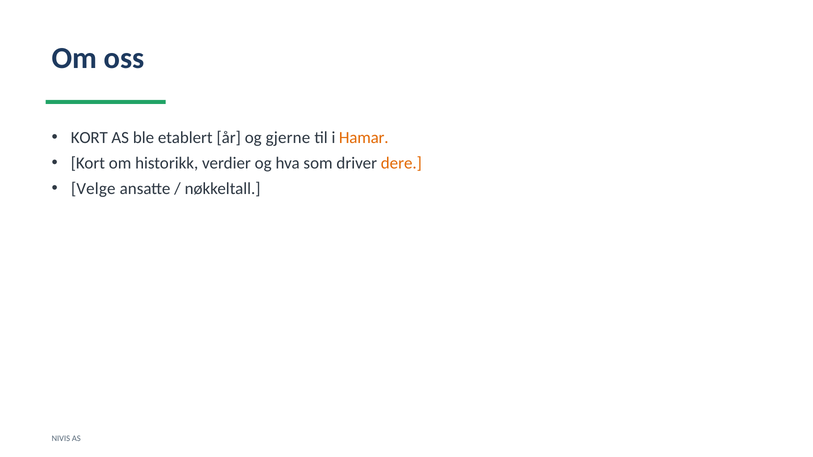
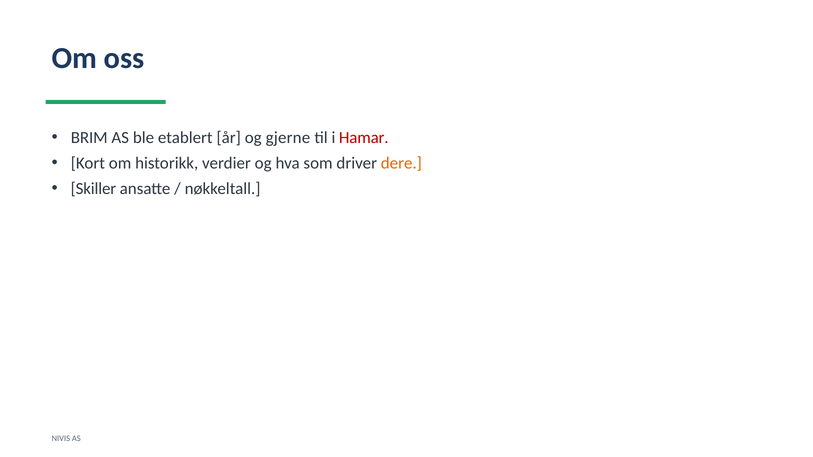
KORT: KORT -> BRIM (89, 138)
Hamar colour: orange -> red (364, 138)
Velge: Velge -> Skiller (93, 189)
